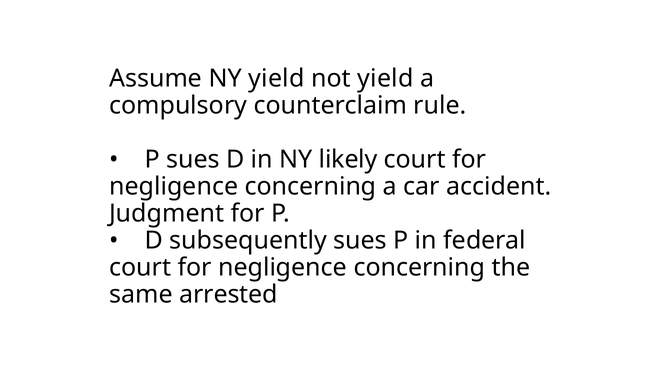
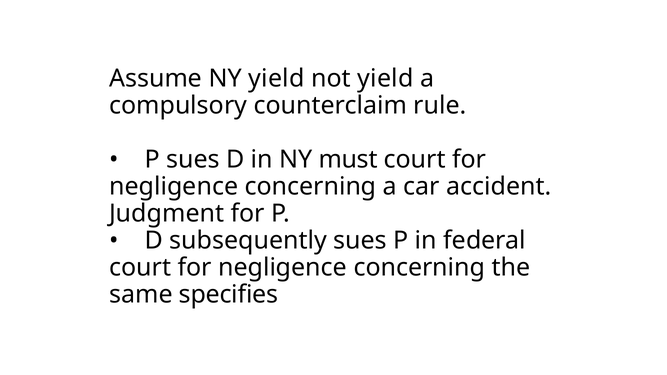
likely: likely -> must (348, 160)
arrested: arrested -> specifies (229, 295)
